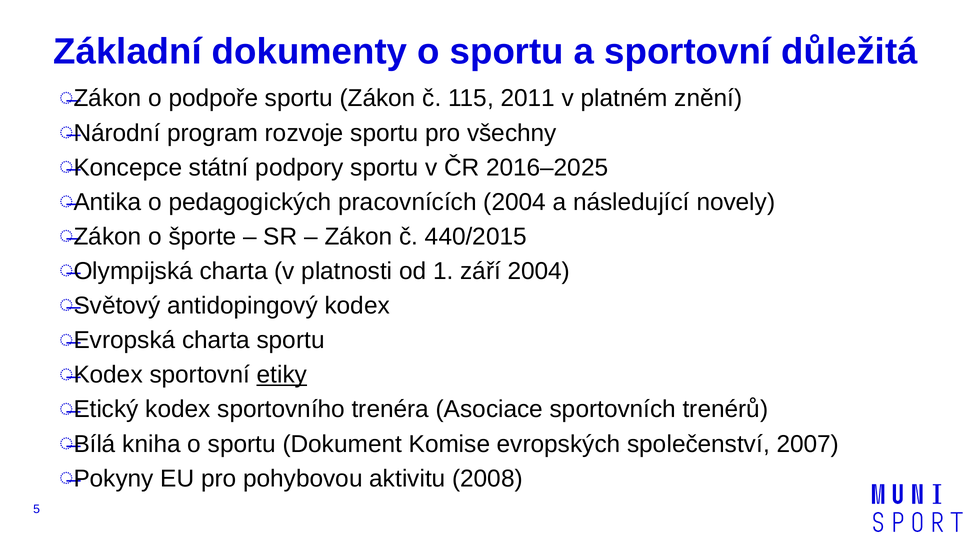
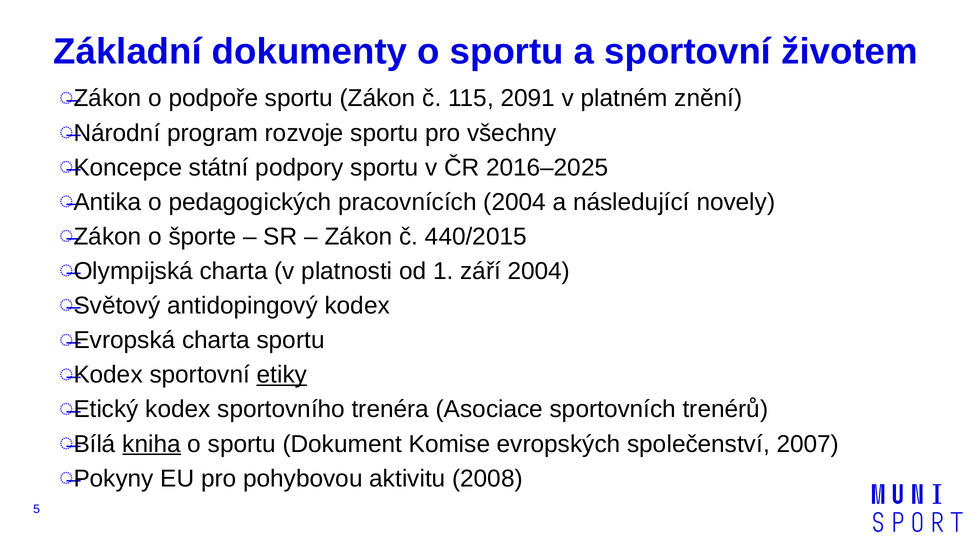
důležitá: důležitá -> životem (850, 52)
2011: 2011 -> 2091 (528, 99)
kniha underline: none -> present (152, 444)
